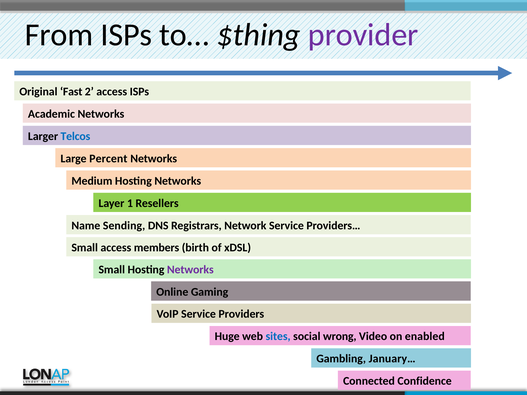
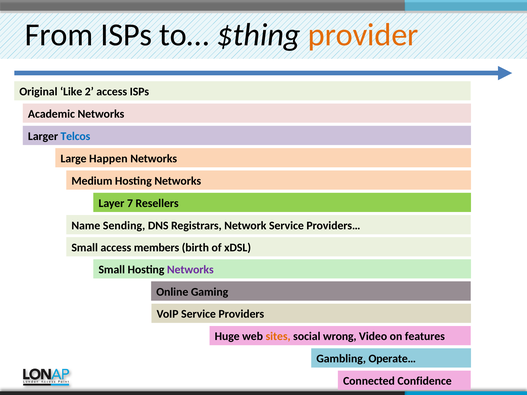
provider colour: purple -> orange (363, 35)
Fast: Fast -> Like (71, 92)
Percent: Percent -> Happen (108, 159)
1: 1 -> 7 (130, 203)
sites colour: blue -> orange (278, 337)
enabled: enabled -> features (425, 337)
January…: January… -> Operate… (392, 359)
